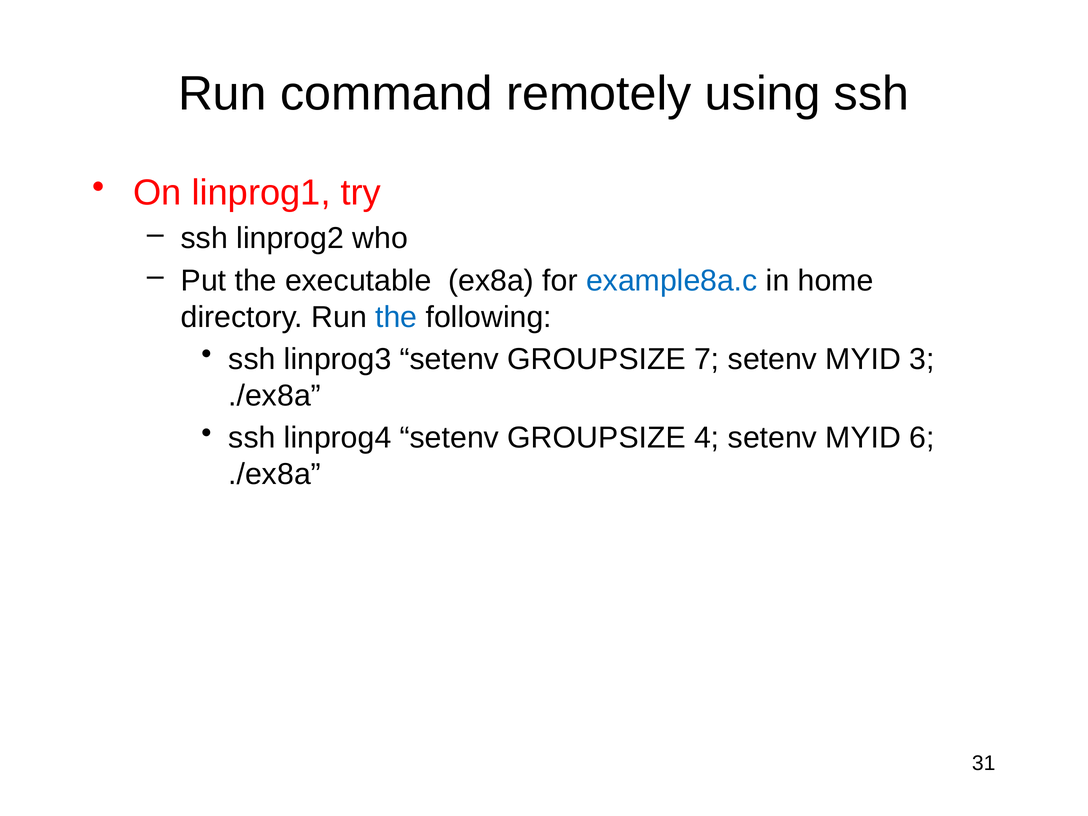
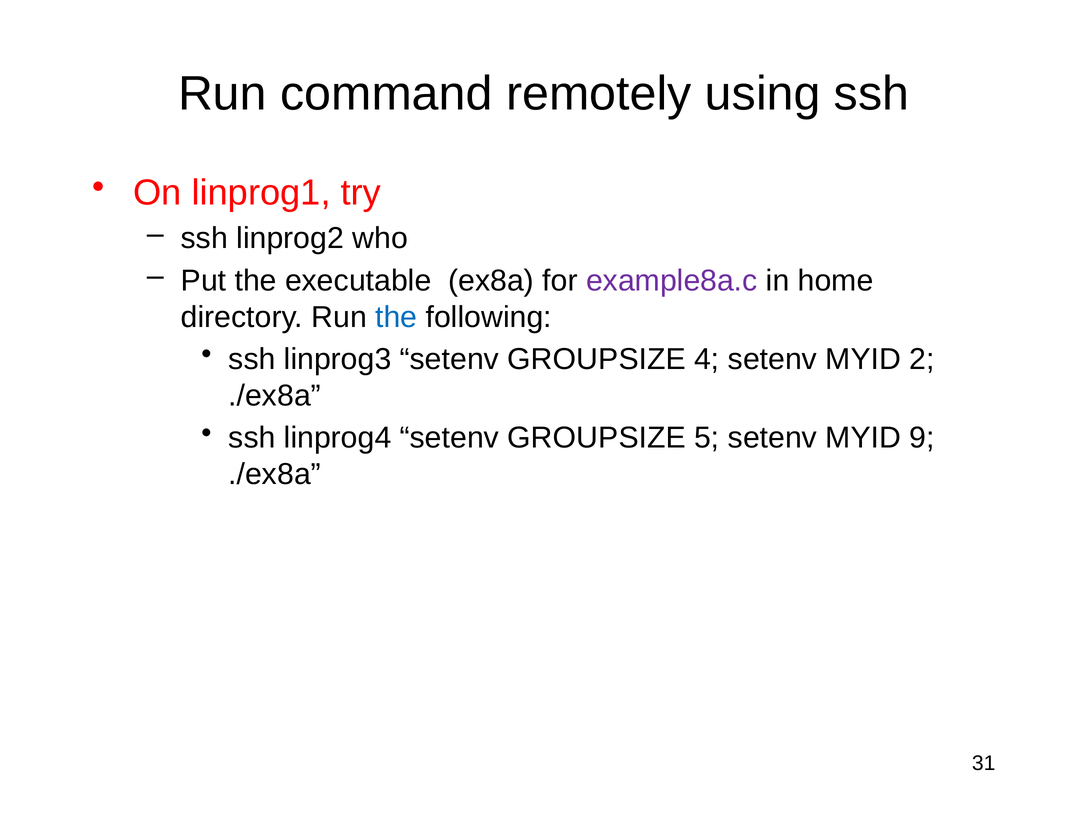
example8a.c colour: blue -> purple (672, 281)
7: 7 -> 4 (707, 359)
3: 3 -> 2 (922, 359)
4: 4 -> 5 (707, 438)
6: 6 -> 9 (922, 438)
